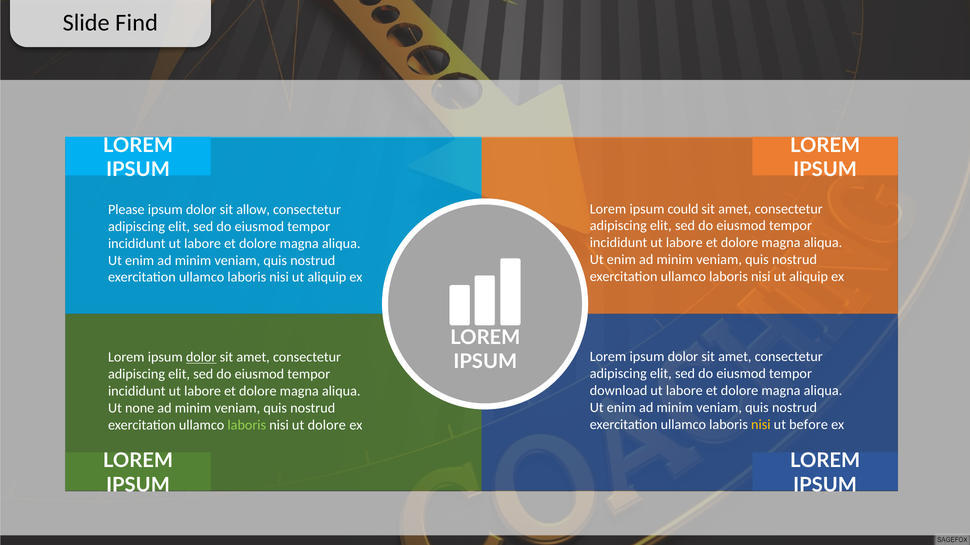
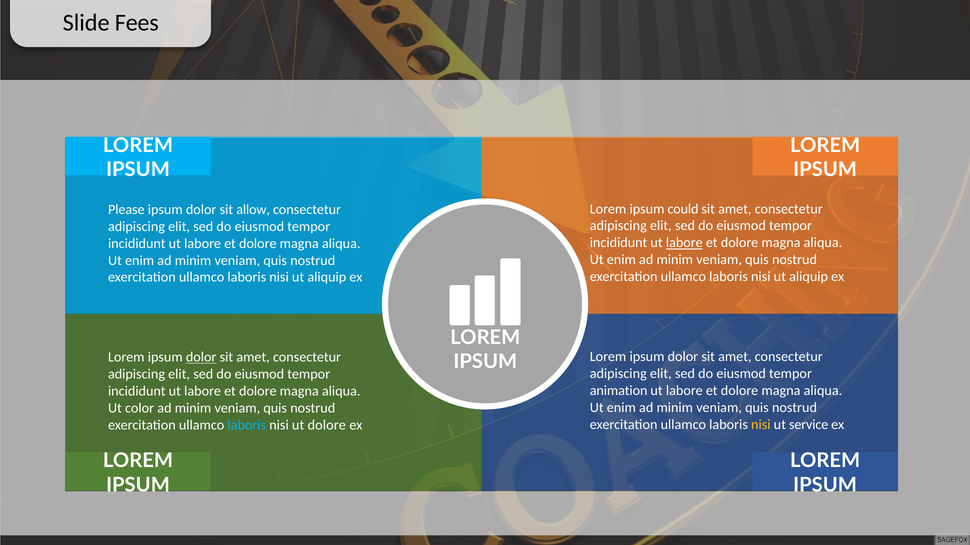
Find: Find -> Fees (137, 23)
labore underline: none -> present (684, 243)
download: download -> animation (619, 391)
none: none -> color (140, 409)
before: before -> service (809, 425)
laboris colour: light green -> light blue (247, 425)
